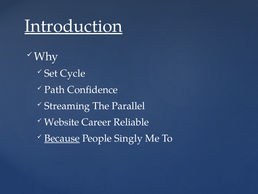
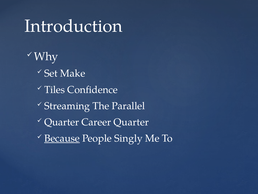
Introduction underline: present -> none (74, 26)
Cycle: Cycle -> Make (73, 73)
Path: Path -> Tiles (55, 89)
Website: Website -> Quarter (62, 122)
Career Reliable: Reliable -> Quarter (131, 122)
